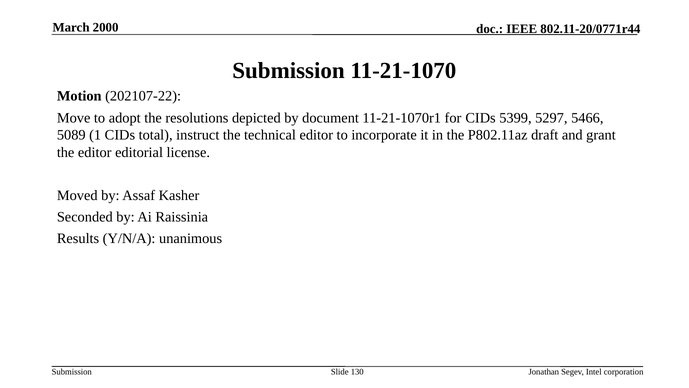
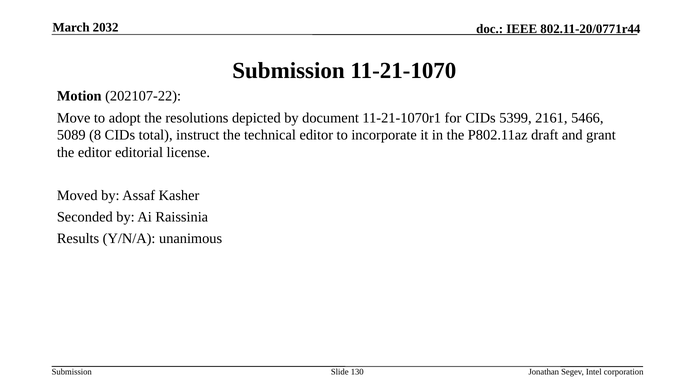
2000: 2000 -> 2032 (106, 27)
5297: 5297 -> 2161 (551, 118)
1: 1 -> 8 (95, 135)
